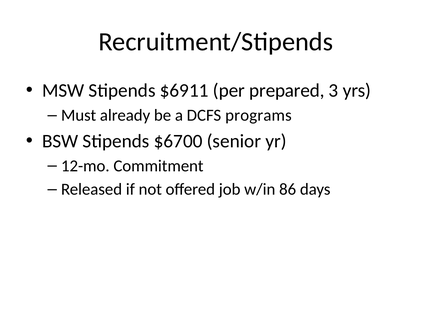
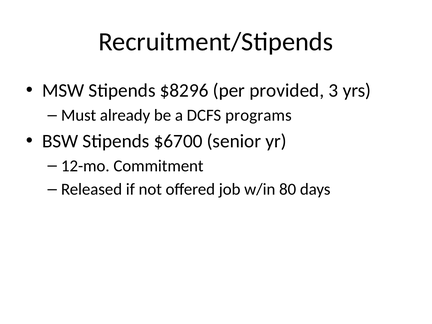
$6911: $6911 -> $8296 (184, 91)
prepared: prepared -> provided (287, 91)
86: 86 -> 80 (288, 189)
